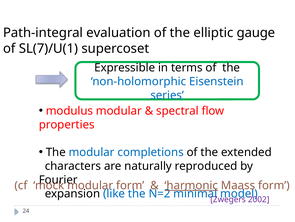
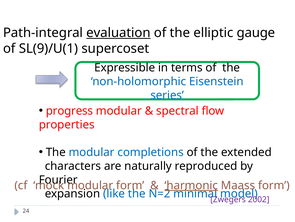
evaluation underline: none -> present (118, 33)
SL(7)/U(1: SL(7)/U(1 -> SL(9)/U(1 (48, 48)
modulus: modulus -> progress (69, 110)
